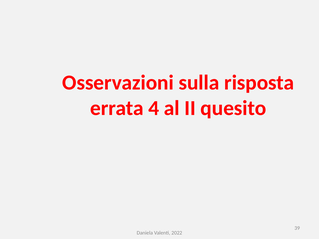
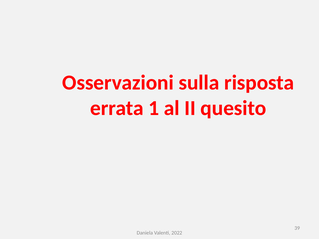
4: 4 -> 1 (154, 108)
